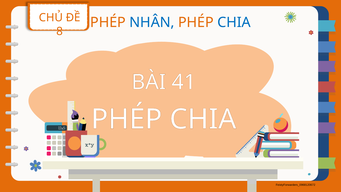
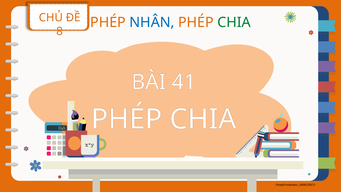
CHIA colour: blue -> green (234, 22)
